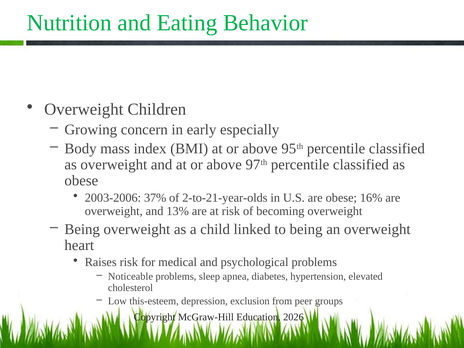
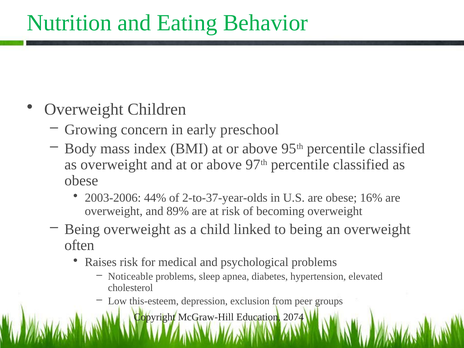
especially: especially -> preschool (250, 129)
37%: 37% -> 44% (155, 198)
2-to-21-year-olds: 2-to-21-year-olds -> 2-to-37-year-olds (225, 198)
13%: 13% -> 89% (178, 211)
heart: heart -> often (79, 245)
2026: 2026 -> 2074 (293, 317)
